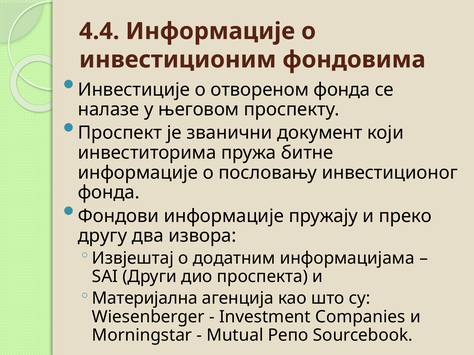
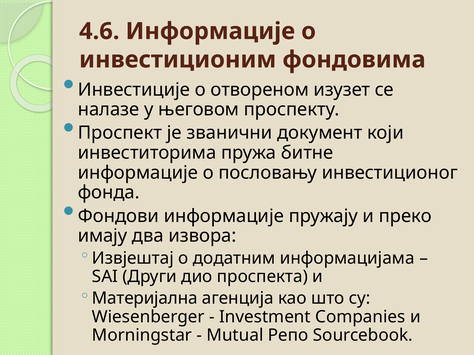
4.4: 4.4 -> 4.6 (99, 31)
отвореном фонда: фонда -> изузет (342, 90)
другу: другу -> имају (102, 236)
